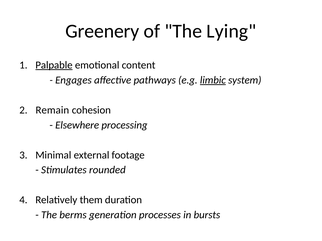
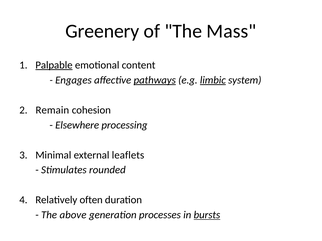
Lying: Lying -> Mass (231, 31)
pathways underline: none -> present (155, 80)
footage: footage -> leaflets (128, 155)
them: them -> often (91, 200)
berms: berms -> above (73, 215)
bursts underline: none -> present (207, 215)
